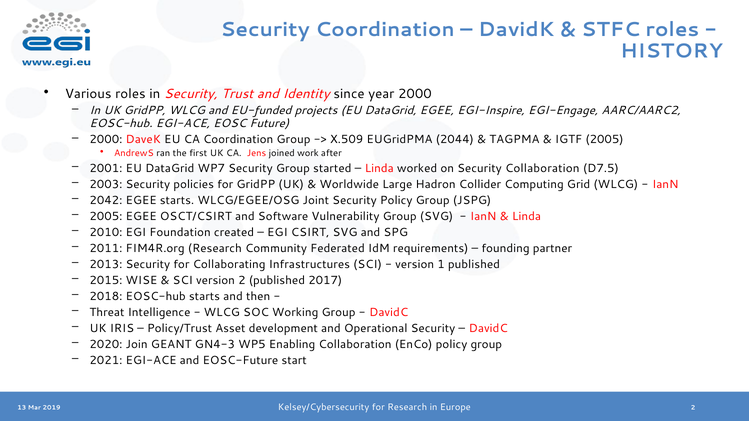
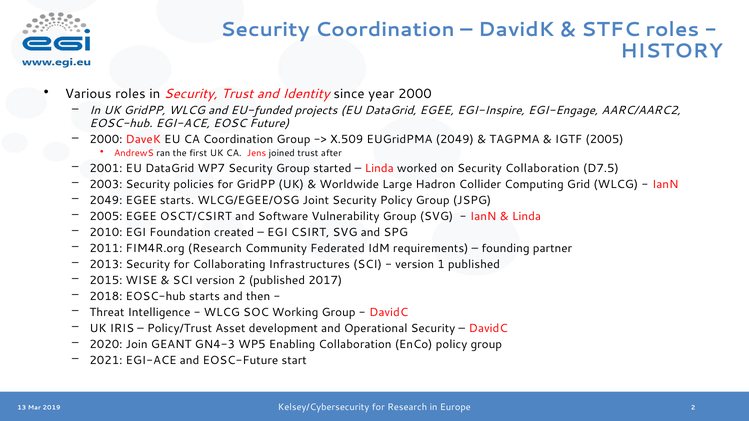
EUGridPMA 2044: 2044 -> 2049 (455, 139)
joined work: work -> trust (308, 153)
2042: 2042 -> 2049 (106, 200)
